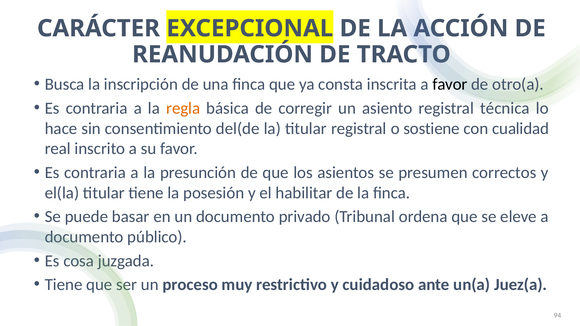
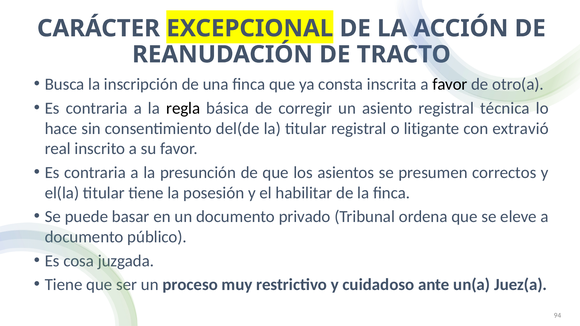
regla colour: orange -> black (183, 108)
sostiene: sostiene -> litigante (432, 129)
cualidad: cualidad -> extravió (520, 129)
